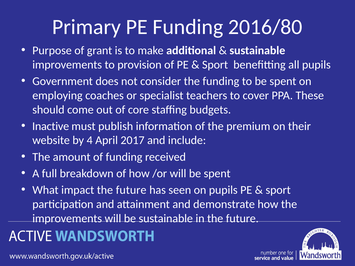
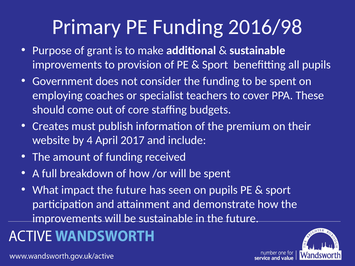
2016/80: 2016/80 -> 2016/98 (265, 27)
Inactive: Inactive -> Creates (51, 126)
